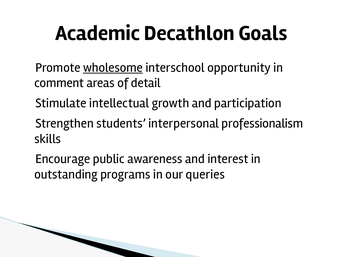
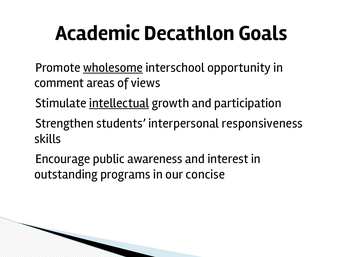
detail: detail -> views (146, 83)
intellectual underline: none -> present (119, 103)
professionalism: professionalism -> responsiveness (262, 123)
queries: queries -> concise (205, 175)
